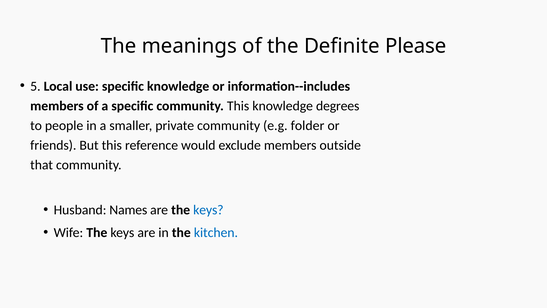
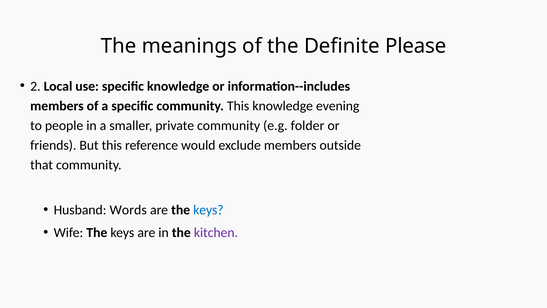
5: 5 -> 2 (35, 86)
degrees: degrees -> evening (338, 106)
Names: Names -> Words (128, 210)
kitchen colour: blue -> purple (216, 232)
